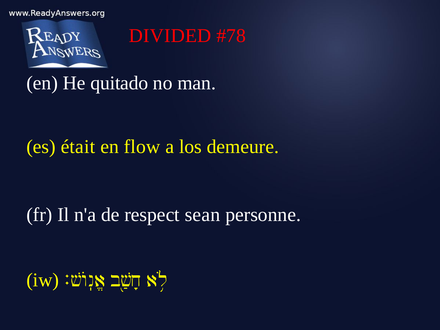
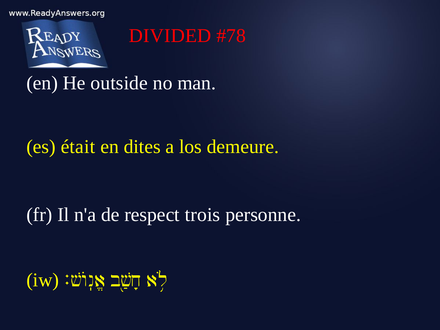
quitado: quitado -> outside (119, 83)
flow: flow -> dites (142, 147)
sean: sean -> trois (202, 215)
